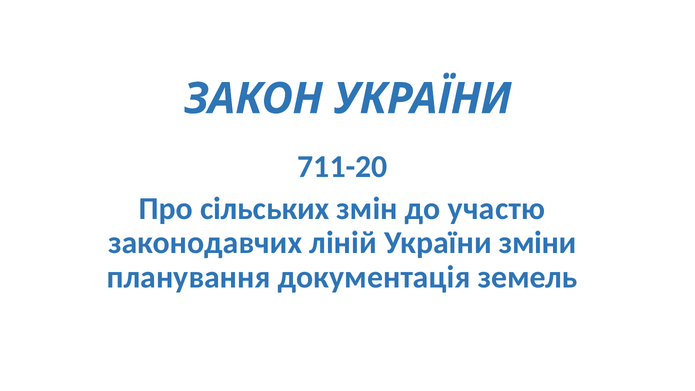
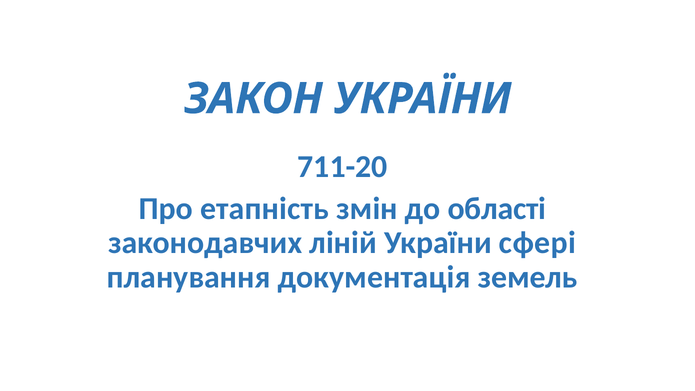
сільських: сільських -> етапність (265, 208)
участю: участю -> області (497, 208)
зміни: зміни -> сфері (537, 243)
